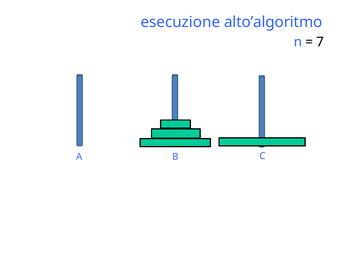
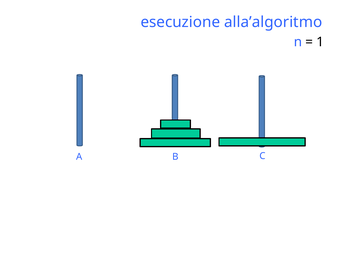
alto’algoritmo: alto’algoritmo -> alla’algoritmo (273, 22)
7: 7 -> 1 (320, 42)
